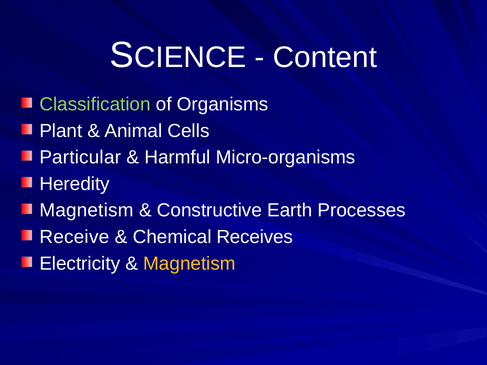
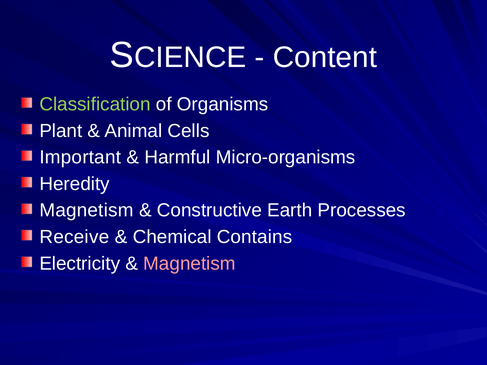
Particular: Particular -> Important (80, 157)
Receives: Receives -> Contains (255, 237)
Magnetism colour: yellow -> pink (189, 264)
